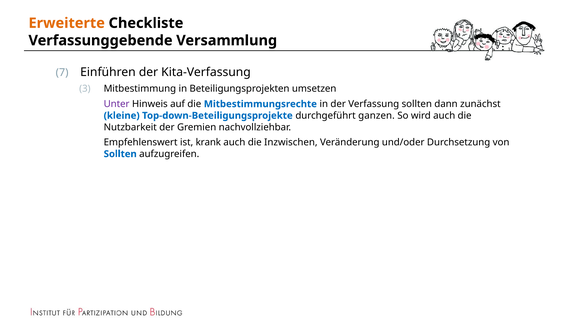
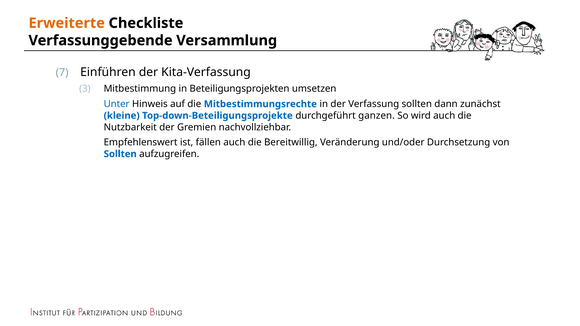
Unter colour: purple -> blue (117, 104)
krank: krank -> fällen (208, 143)
Inzwischen: Inzwischen -> Bereitwillig (291, 143)
